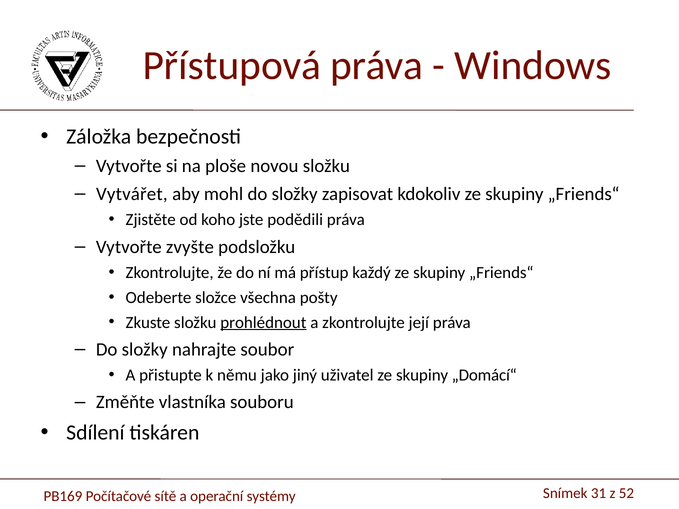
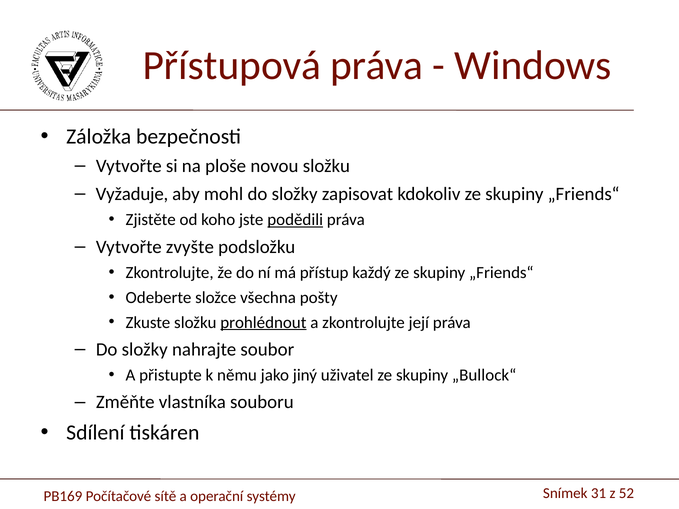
Vytvářet: Vytvářet -> Vyžaduje (132, 194)
podědili underline: none -> present (295, 220)
„Domácí“: „Domácí“ -> „Bullock“ (484, 375)
